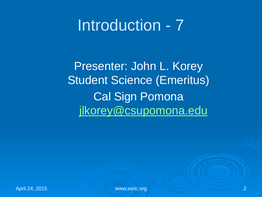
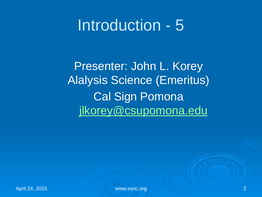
7: 7 -> 5 (180, 25)
Student: Student -> Alalysis (88, 80)
